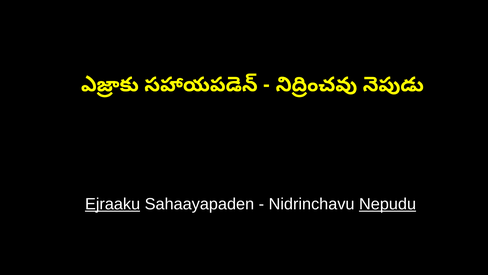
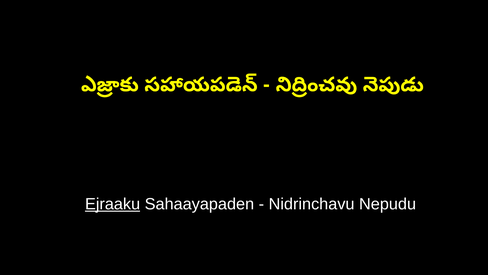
Nepudu underline: present -> none (388, 204)
